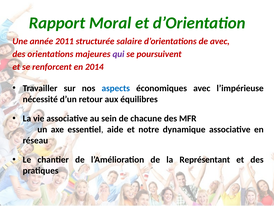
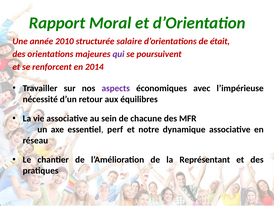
2011: 2011 -> 2010 (64, 41)
de avec: avec -> était (220, 41)
aspects colour: blue -> purple (116, 88)
aide: aide -> perf (115, 129)
